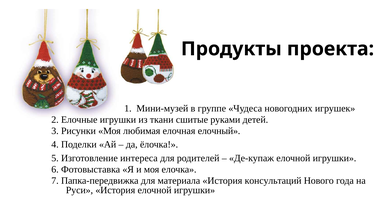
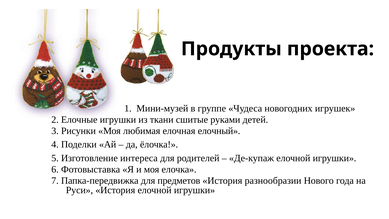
материала: материала -> предметов (179, 181)
консультаций: консультаций -> разнообразии (273, 181)
